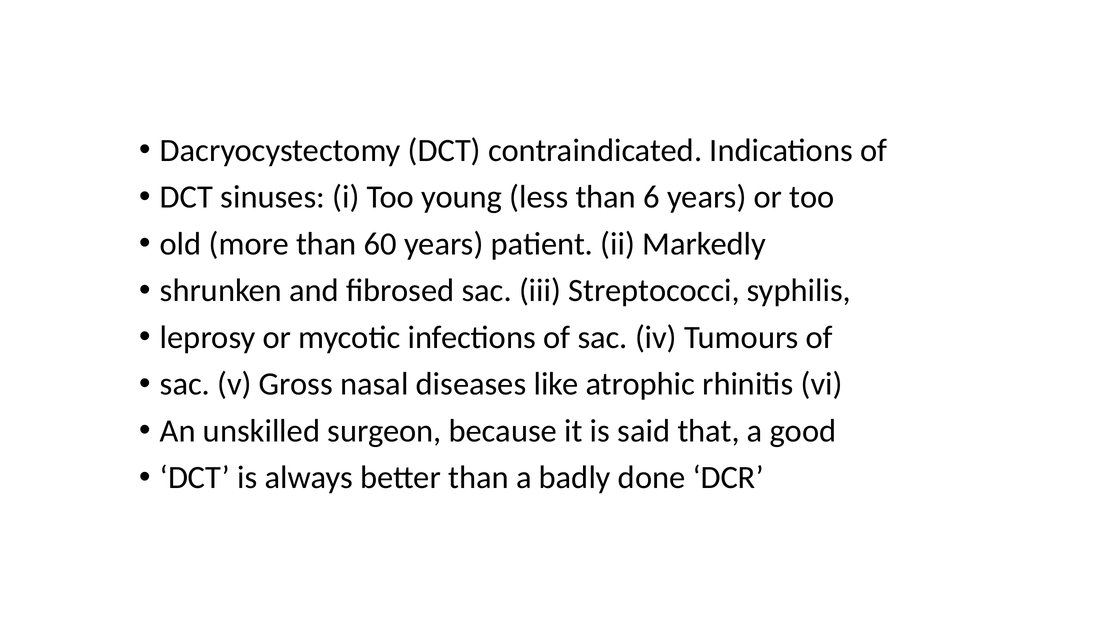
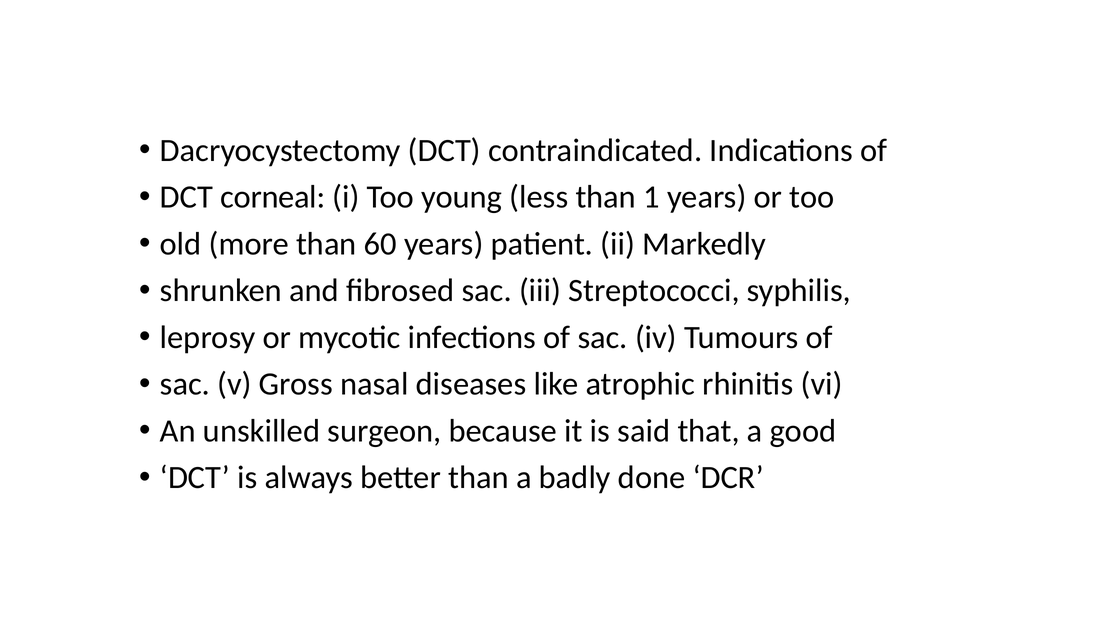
sinuses: sinuses -> corneal (273, 197)
6: 6 -> 1 (652, 197)
